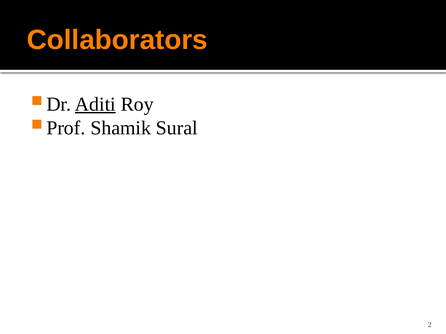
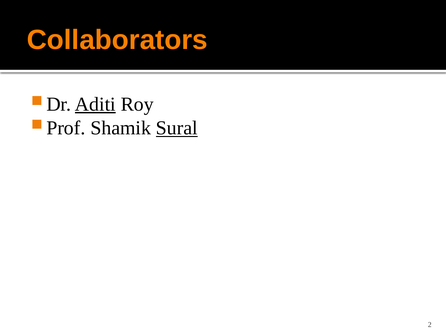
Sural underline: none -> present (177, 128)
